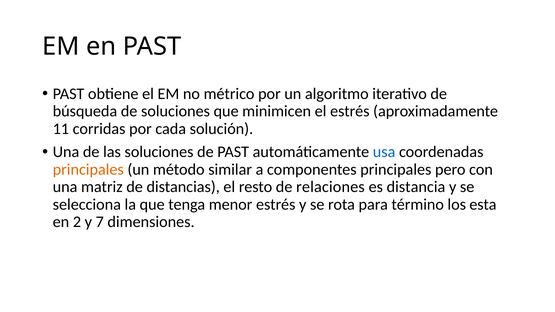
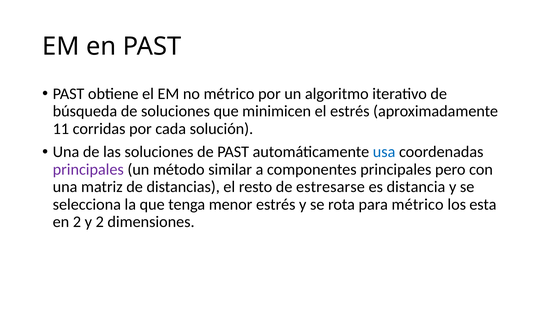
principales colour: orange -> purple (88, 170)
relaciones: relaciones -> estresarse (330, 187)
para término: término -> métrico (418, 205)
y 7: 7 -> 2 (100, 222)
